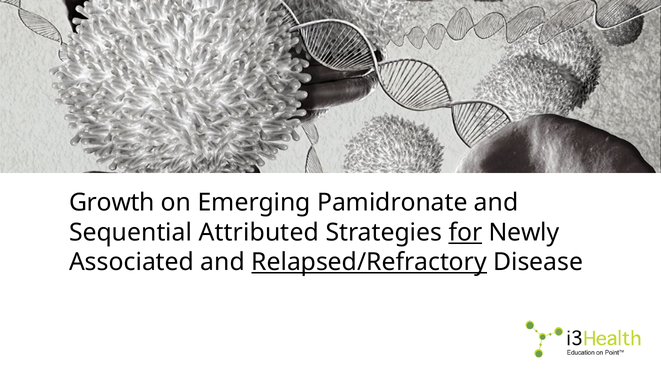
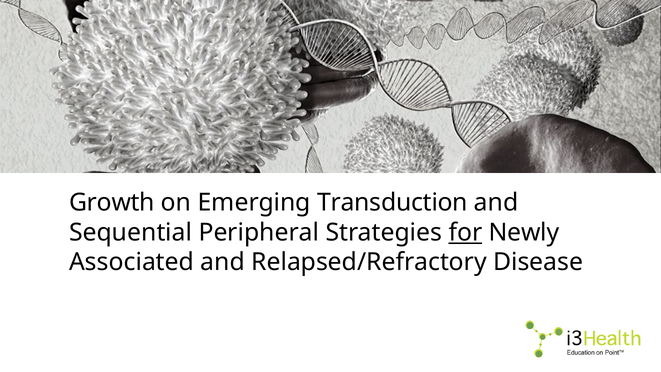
Pamidronate: Pamidronate -> Transduction (392, 203)
Attributed: Attributed -> Peripheral (259, 232)
Relapsed/Refractory underline: present -> none (369, 262)
